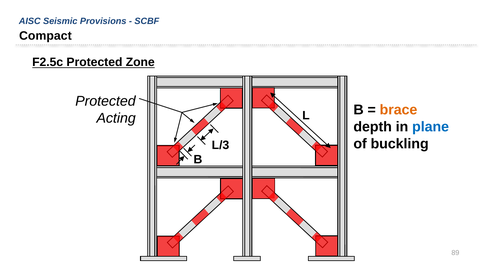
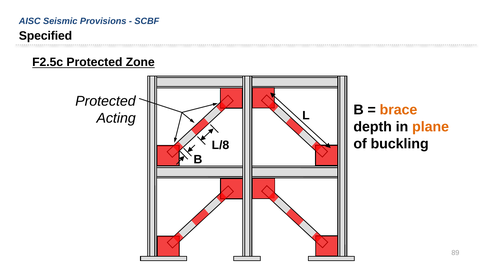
Compact: Compact -> Specified (46, 36)
plane colour: blue -> orange (431, 127)
L/3: L/3 -> L/8 (220, 145)
